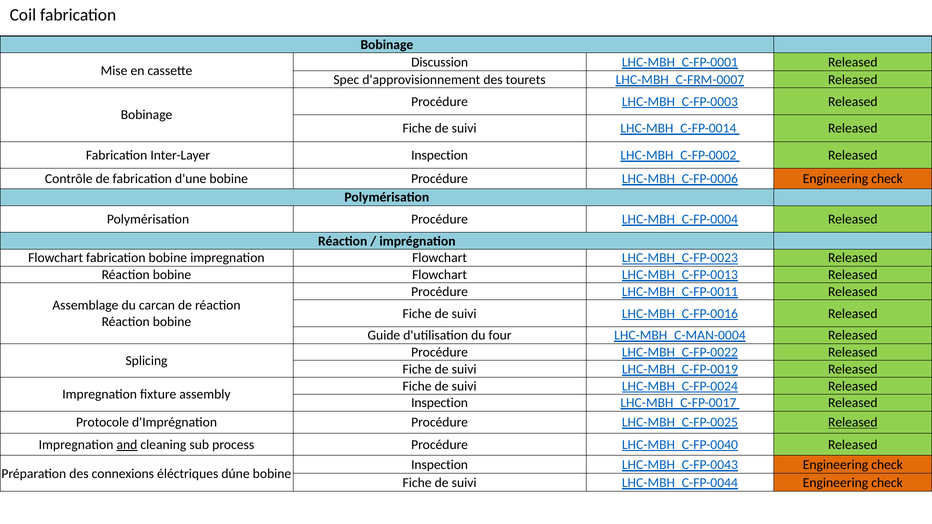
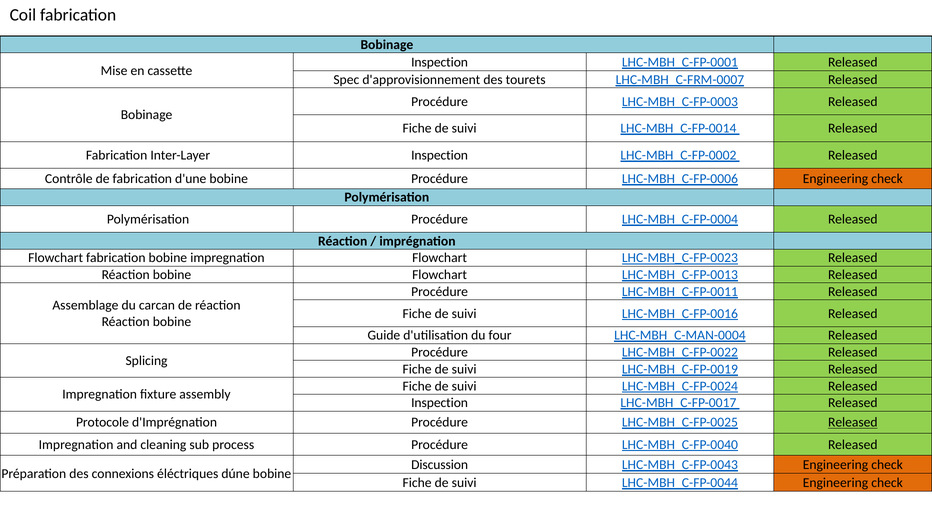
Discussion: Discussion -> Inspection (440, 62)
and underline: present -> none (127, 445)
Inspection: Inspection -> Discussion (440, 465)
